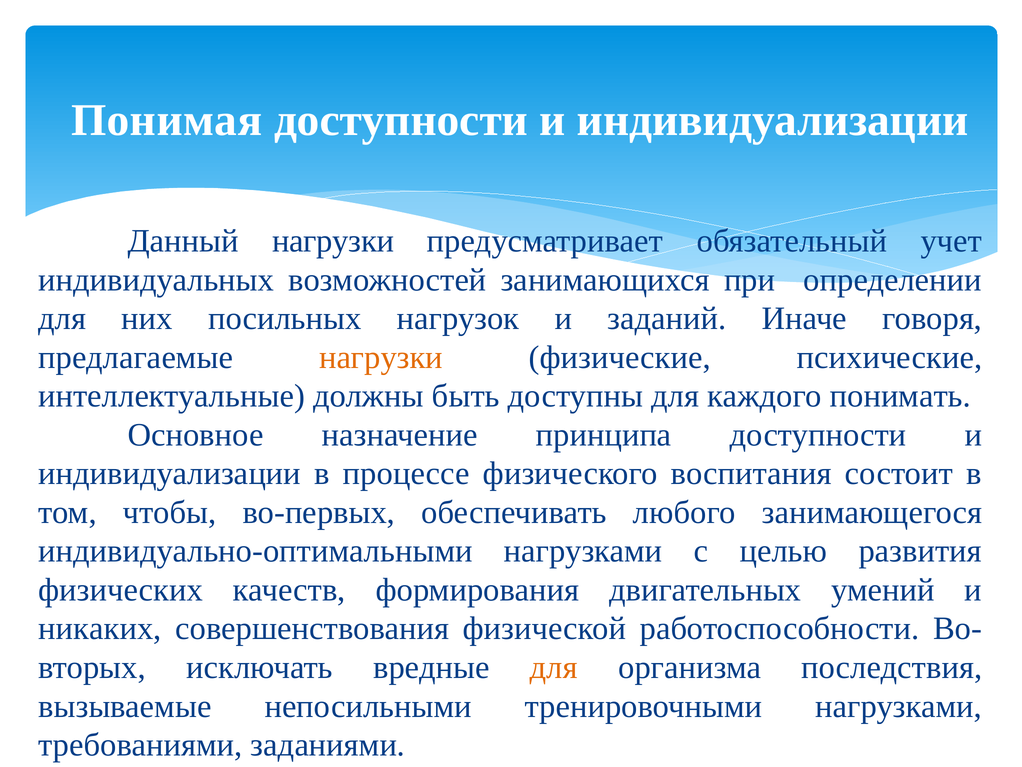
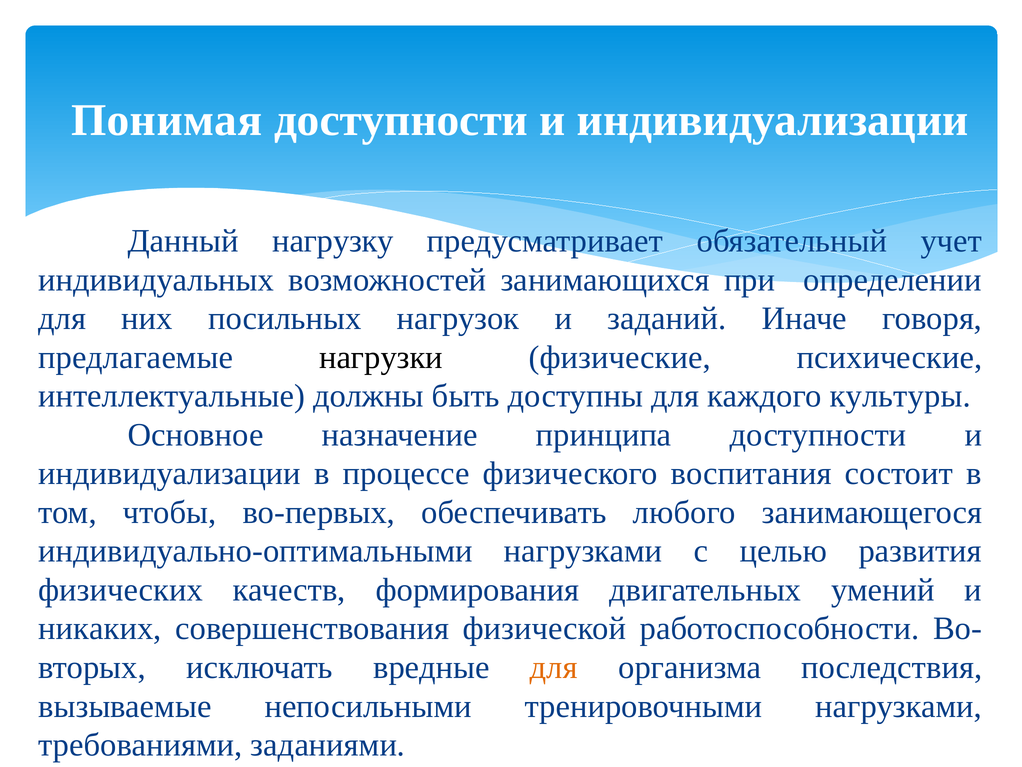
Данный нагрузки: нагрузки -> нагрузку (333, 241)
нагрузки colour: orange -> black (381, 357)
понимать: понимать -> культуры (900, 396)
